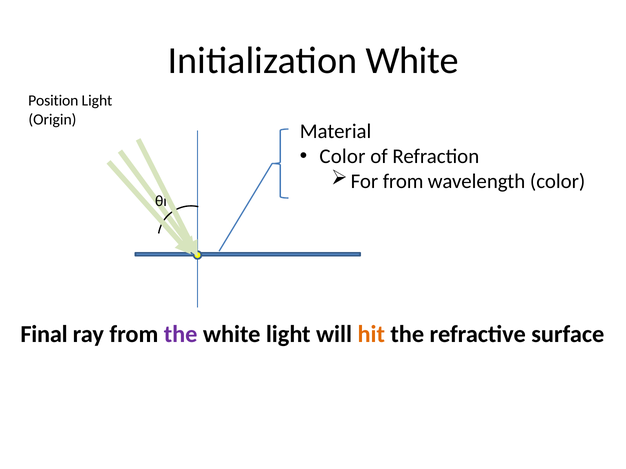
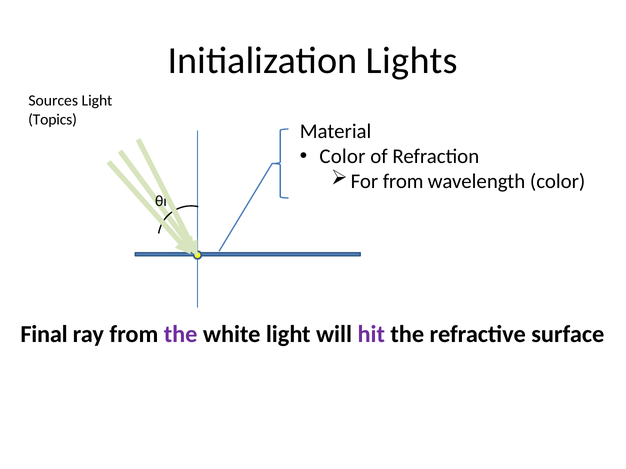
Initialization White: White -> Lights (412, 61)
Position: Position -> Sources (53, 101)
Origin: Origin -> Topics (53, 120)
hit colour: orange -> purple (371, 335)
